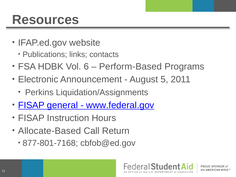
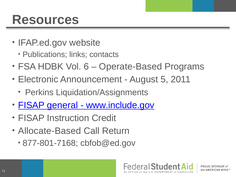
Perform-Based: Perform-Based -> Operate-Based (131, 67)
www.federal.gov: www.federal.gov -> www.include.gov (120, 105)
Hours: Hours -> Credit (104, 118)
